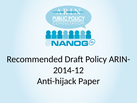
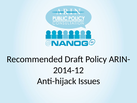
Paper: Paper -> Issues (89, 81)
